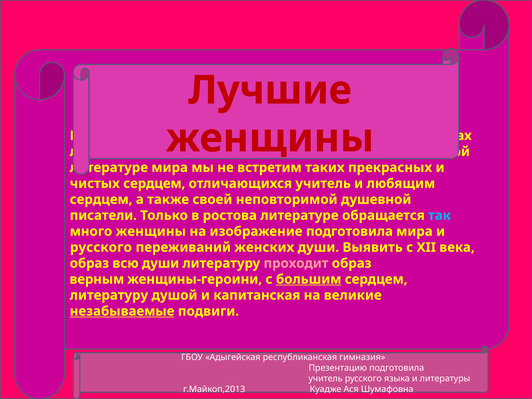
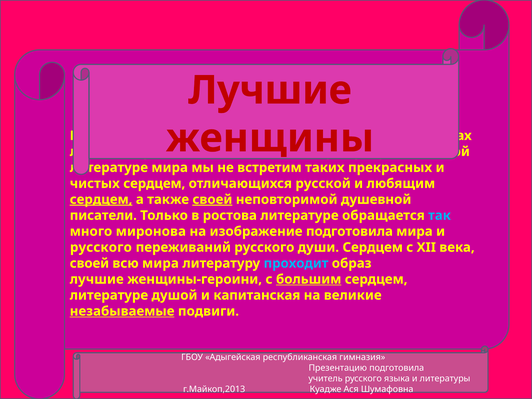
отличающихся учитель: учитель -> русской (323, 184)
сердцем underline: none -> present (101, 199)
своей underline: none -> present (212, 199)
много женщины: женщины -> миронова (151, 231)
переживаний женских: женских -> русского (264, 247)
души Выявить: Выявить -> Сердцем (373, 247)
образ: образ -> своей (89, 263)
всю души: души -> мира (160, 263)
проходит colour: pink -> light blue (296, 263)
верным: верным -> лучшие (97, 279)
литературу: литературу -> литературе (109, 295)
